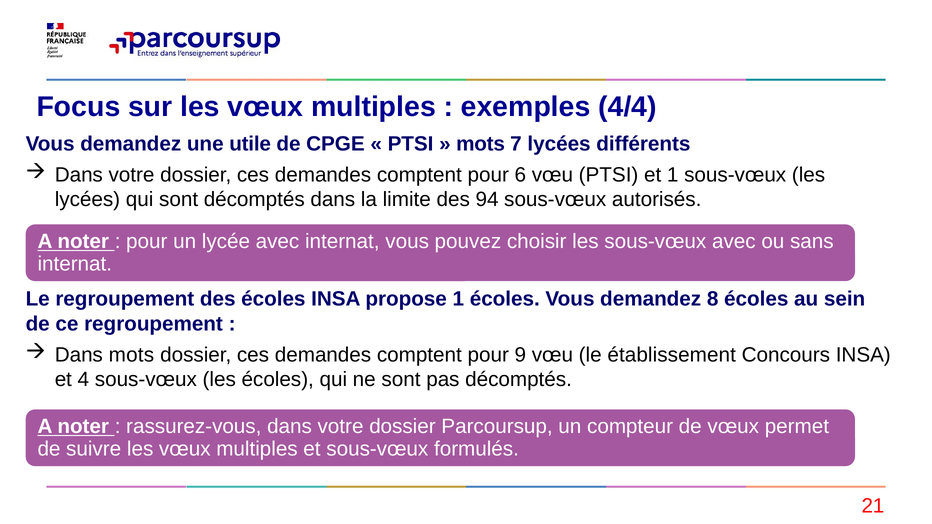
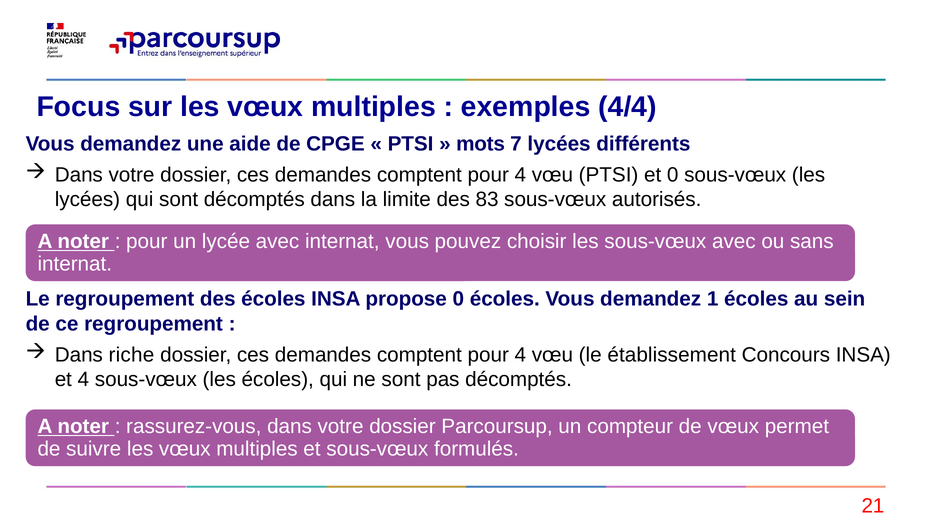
utile: utile -> aide (250, 144)
6: 6 -> 4 (520, 175)
et 1: 1 -> 0 (673, 175)
94: 94 -> 83 (487, 200)
propose 1: 1 -> 0 (458, 299)
8: 8 -> 1 (713, 299)
Dans mots: mots -> riche (131, 355)
9: 9 -> 4 (520, 355)
